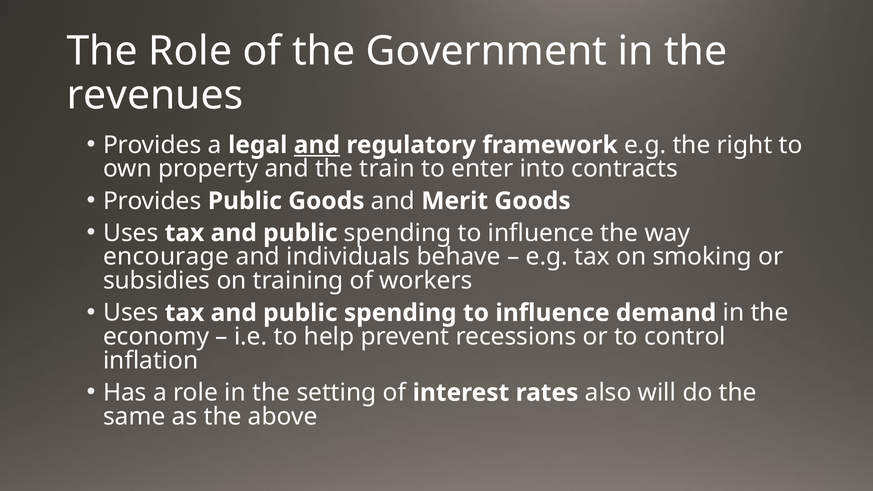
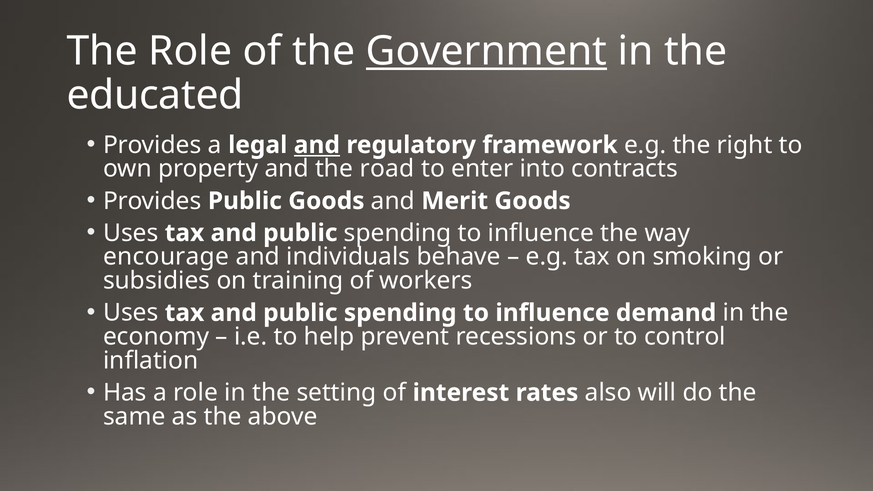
Government underline: none -> present (486, 51)
revenues: revenues -> educated (155, 95)
train: train -> road (387, 169)
